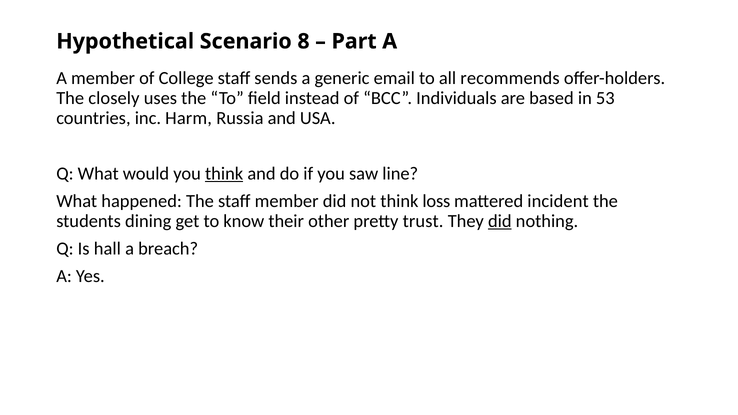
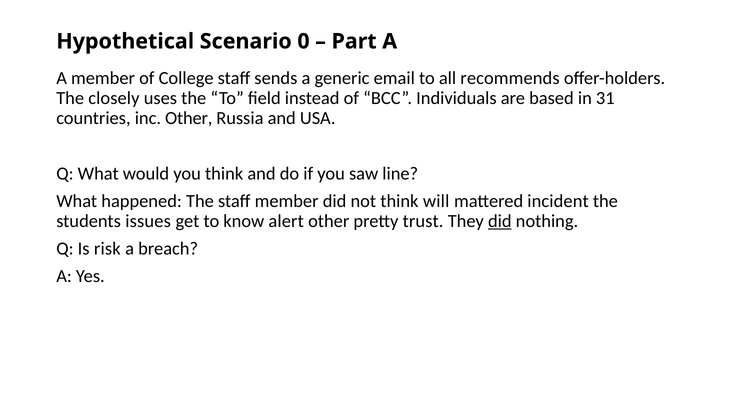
8: 8 -> 0 (304, 41)
53: 53 -> 31 (605, 98)
inc Harm: Harm -> Other (189, 118)
think underline: present -> none (224, 173)
loss: loss -> will (436, 201)
dining: dining -> issues (148, 221)
their: their -> alert (286, 221)
hall: hall -> risk (107, 249)
